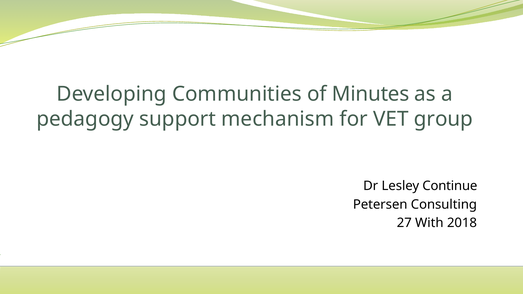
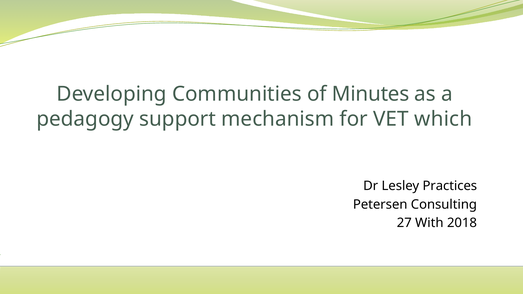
group: group -> which (443, 119)
Continue: Continue -> Practices (450, 186)
